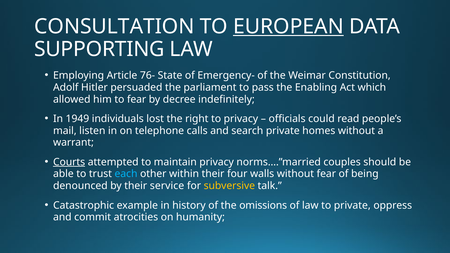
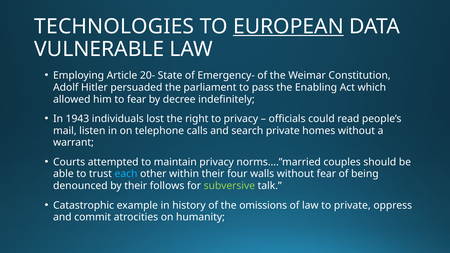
CONSULTATION: CONSULTATION -> TECHNOLOGIES (114, 26)
SUPPORTING: SUPPORTING -> VULNERABLE (99, 49)
76-: 76- -> 20- (148, 76)
1949: 1949 -> 1943 (77, 119)
Courts underline: present -> none (69, 162)
service: service -> follows (167, 186)
subversive colour: yellow -> light green (229, 186)
